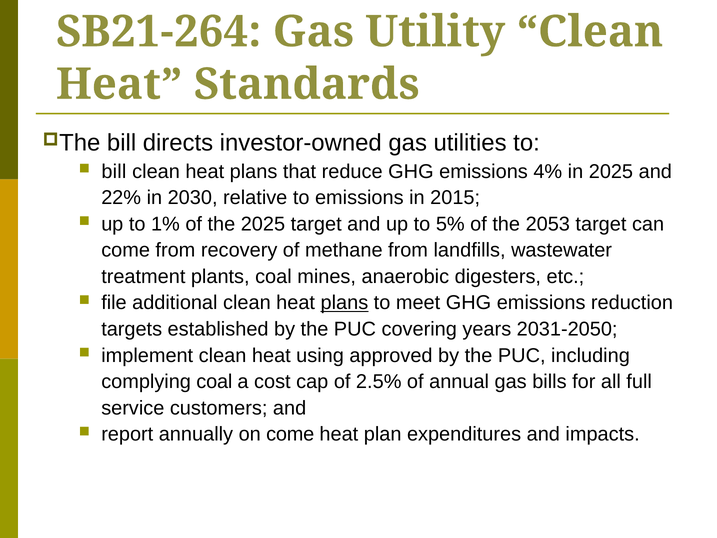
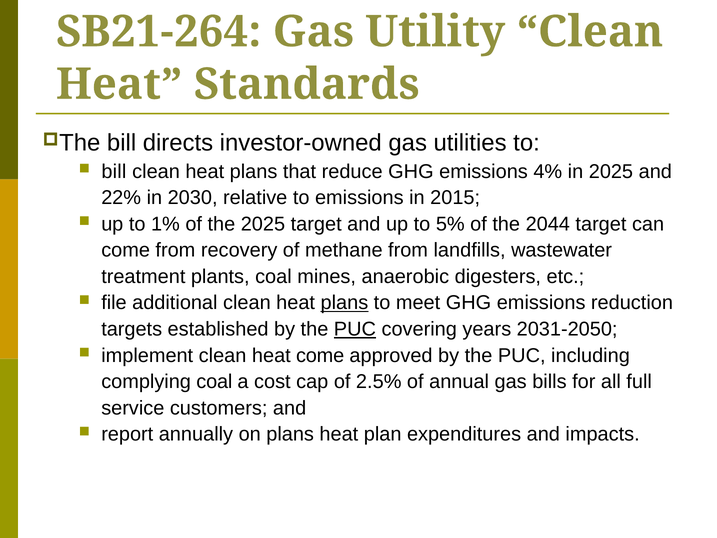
2053: 2053 -> 2044 (548, 224)
PUC underline: none -> present (355, 329)
heat using: using -> come (320, 355)
on come: come -> plans (290, 434)
